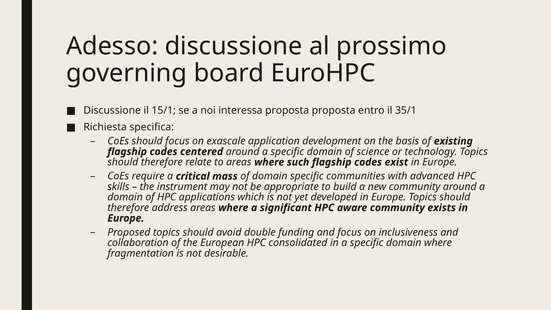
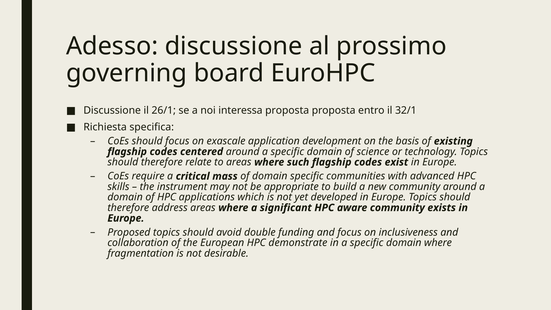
15/1: 15/1 -> 26/1 (164, 110)
35/1: 35/1 -> 32/1 (406, 110)
consolidated: consolidated -> demonstrate (298, 243)
